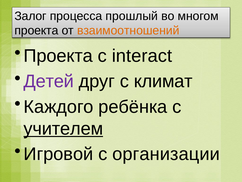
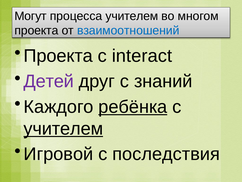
Залог: Залог -> Могут (31, 16)
процесса прошлый: прошлый -> учителем (132, 16)
взаимоотношений colour: orange -> blue (128, 30)
климат: климат -> знаний (163, 81)
ребёнка underline: none -> present (133, 107)
организации: организации -> последствия (166, 154)
